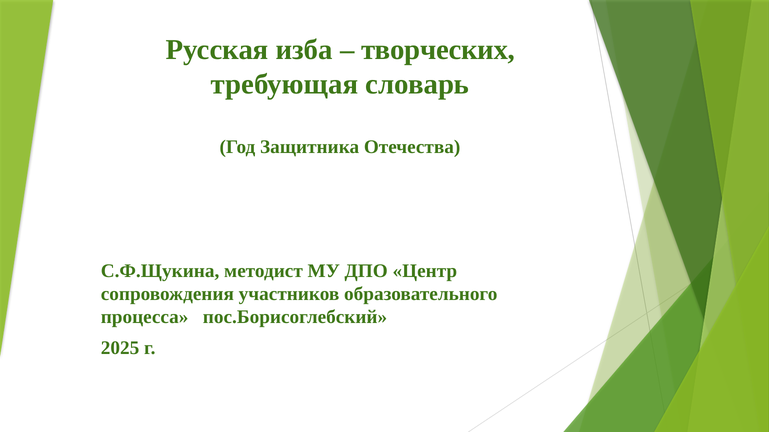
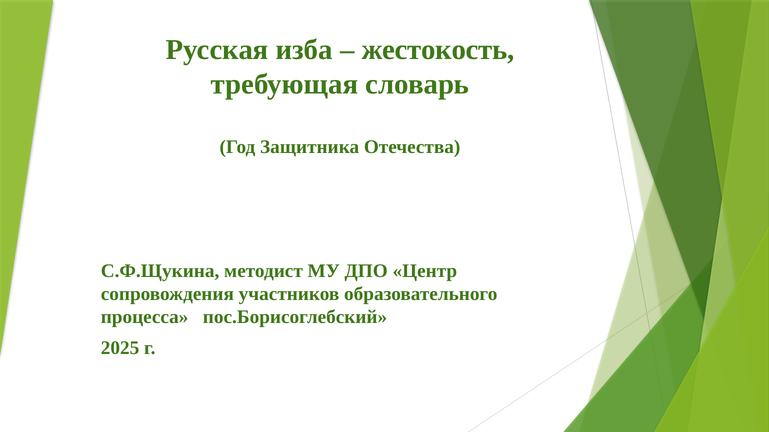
творческих: творческих -> жестокость (438, 50)
